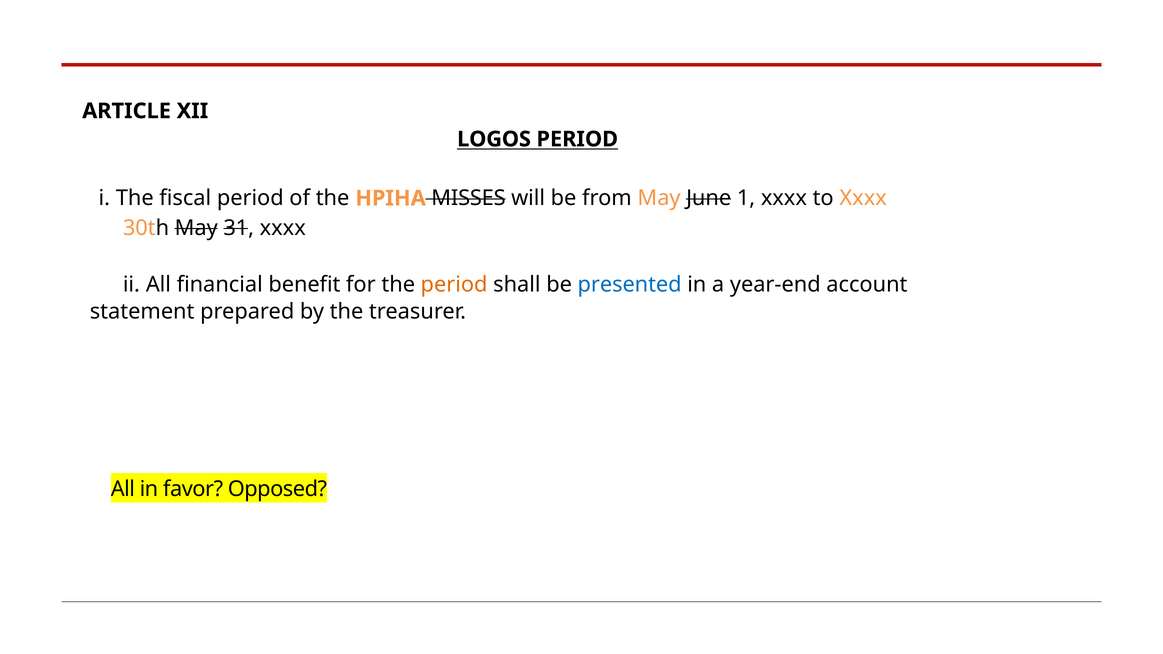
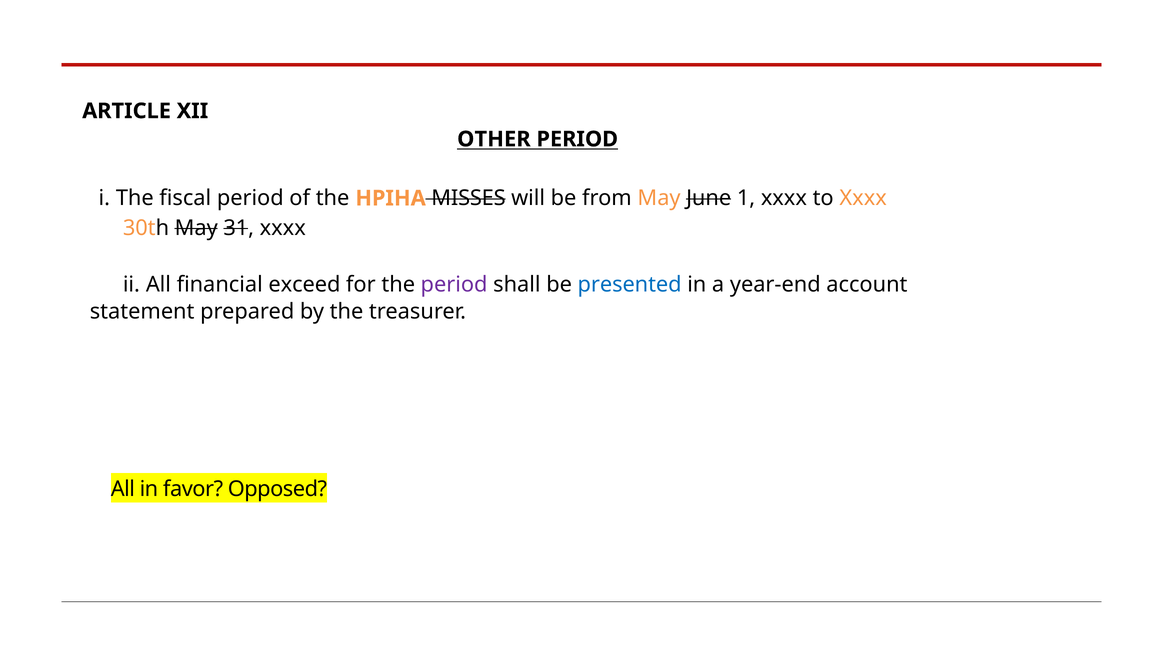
LOGOS: LOGOS -> OTHER (494, 139)
benefit: benefit -> exceed (304, 284)
period colour: orange -> purple (454, 284)
